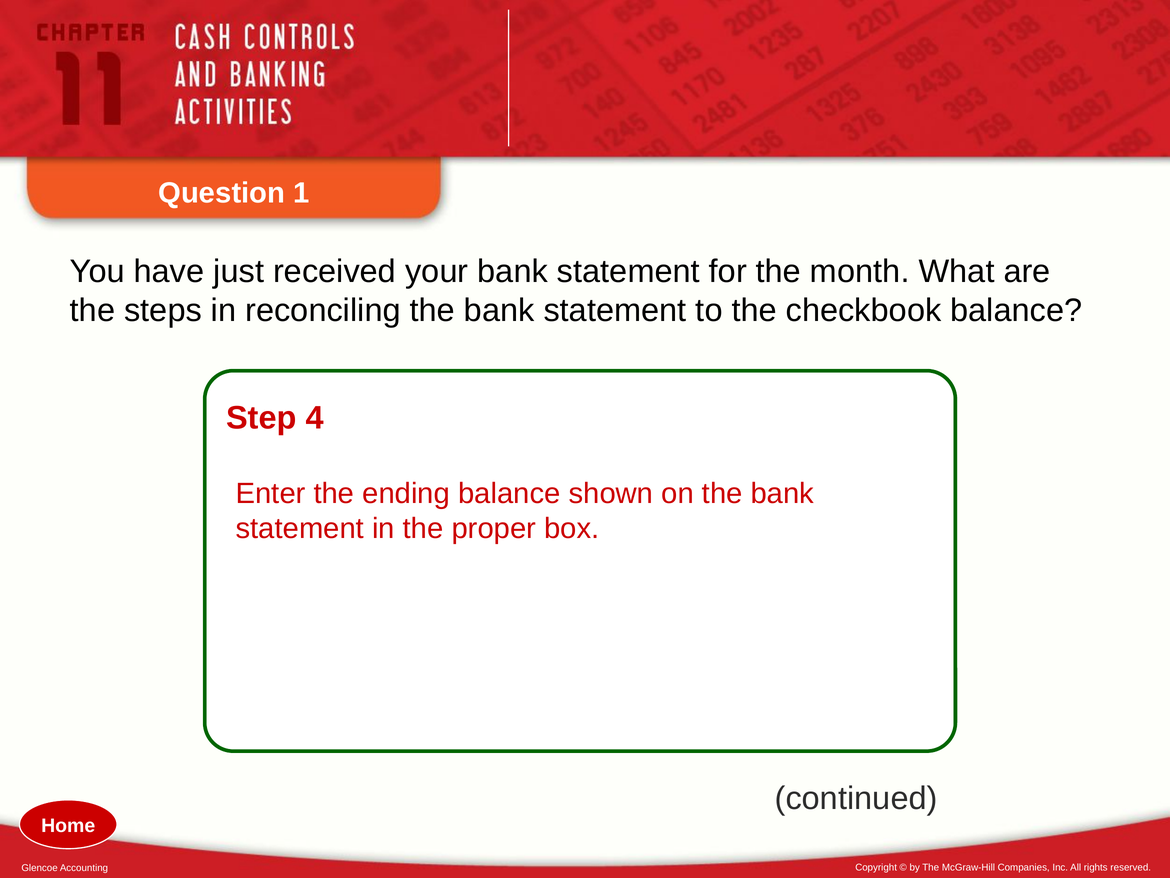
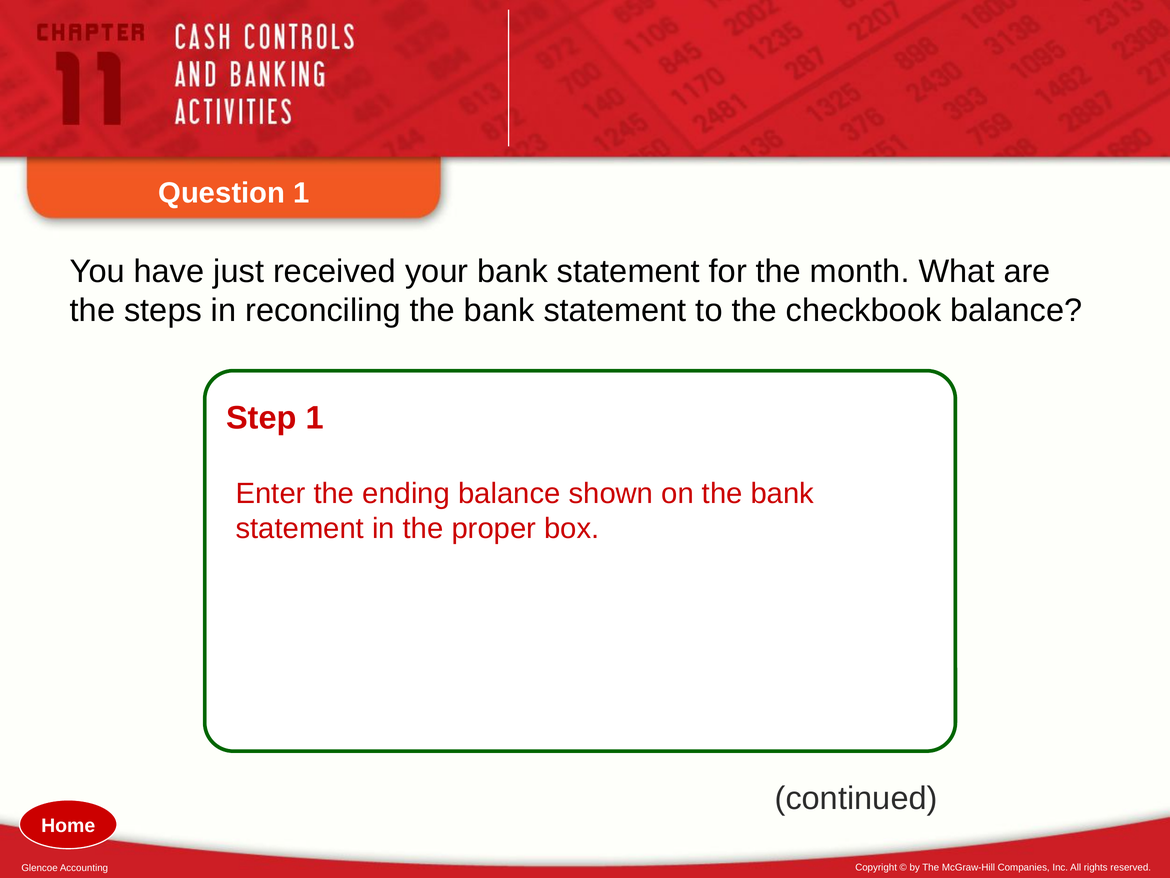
Step 4: 4 -> 1 (315, 418)
